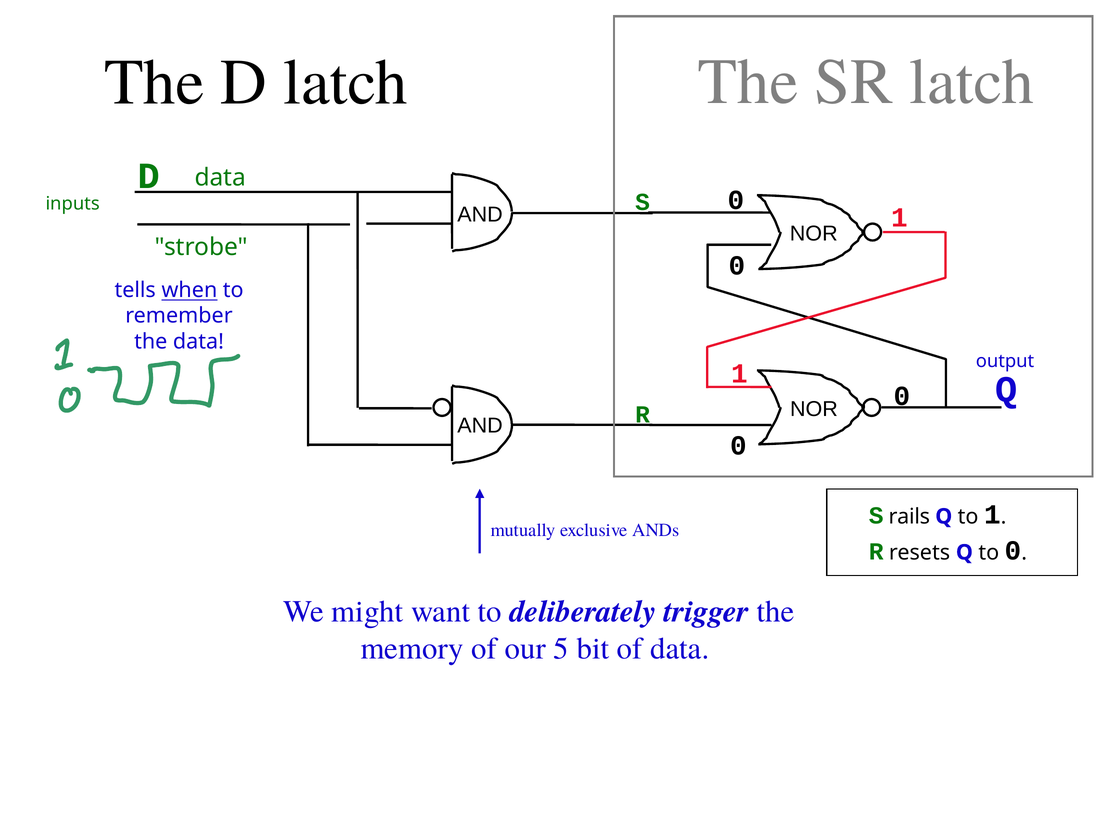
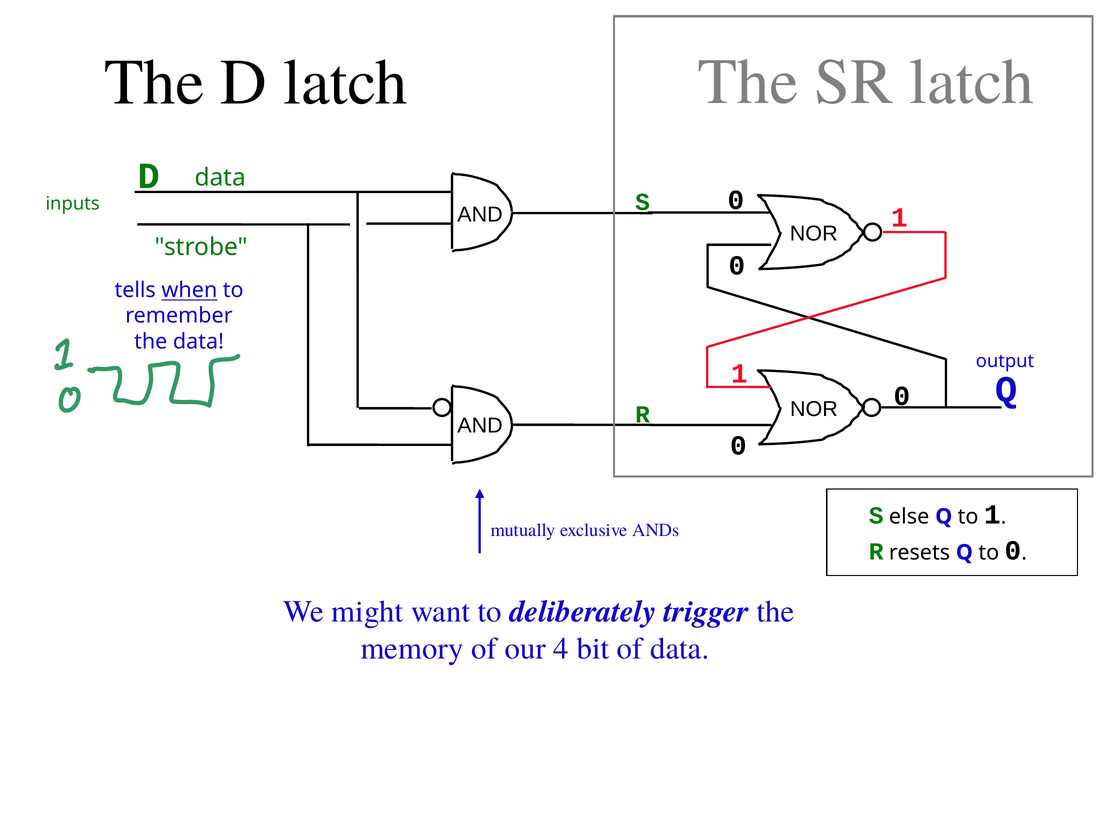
rails: rails -> else (909, 517)
5: 5 -> 4 (561, 649)
